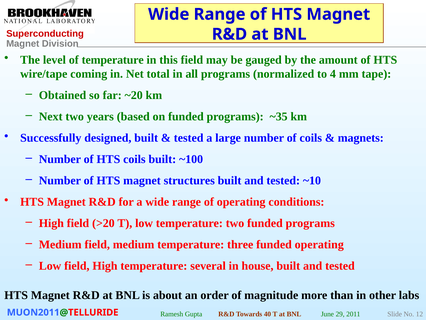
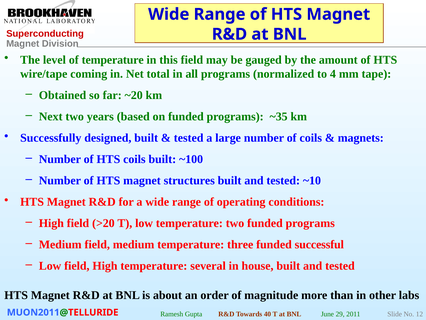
funded operating: operating -> successful (319, 244)
